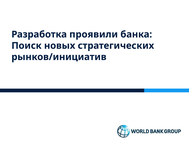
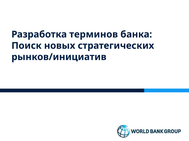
проявили: проявили -> терминов (94, 35)
